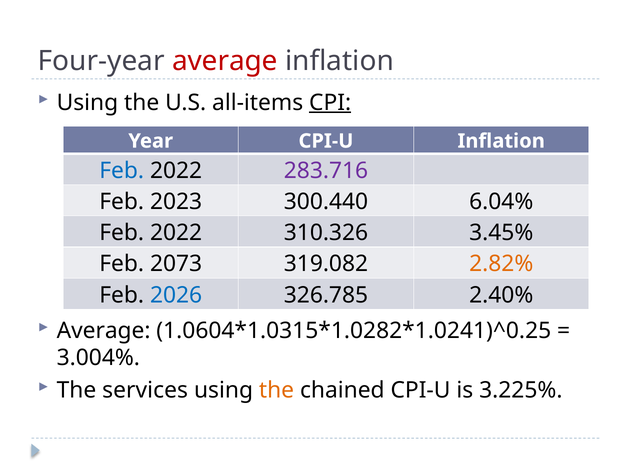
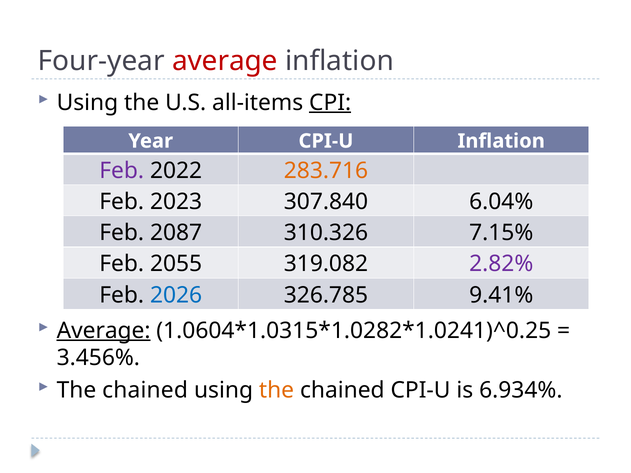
Feb colour: blue -> purple (122, 171)
283.716 colour: purple -> orange (326, 171)
300.440: 300.440 -> 307.840 (326, 202)
2022: 2022 -> 2087 (176, 233)
3.45%: 3.45% -> 7.15% (501, 233)
2073: 2073 -> 2055 (176, 264)
2.82% colour: orange -> purple (501, 264)
2.40%: 2.40% -> 9.41% (501, 295)
Average underline: none -> present (104, 331)
3.004%: 3.004% -> 3.456% (98, 358)
services: services -> chained (145, 391)
3.225%: 3.225% -> 6.934% (521, 391)
